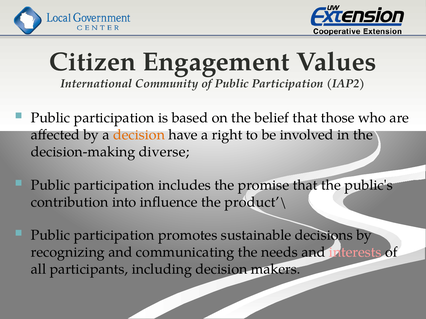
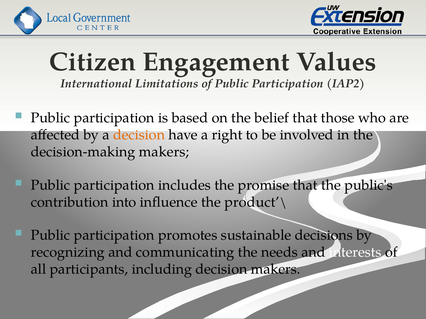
Community: Community -> Limitations (167, 84)
decision-making diverse: diverse -> makers (164, 152)
interests colour: pink -> white (355, 253)
